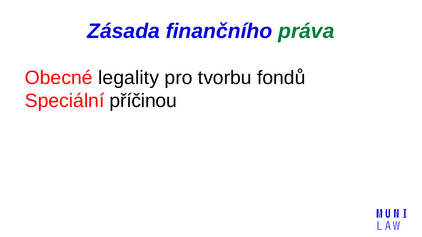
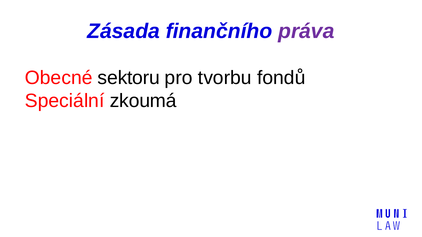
práva colour: green -> purple (306, 31)
legality: legality -> sektoru (129, 78)
příčinou: příčinou -> zkoumá (143, 101)
